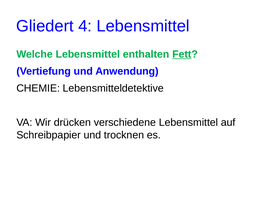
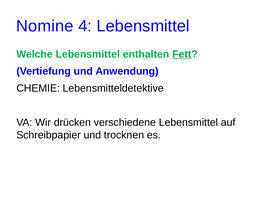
Gliedert: Gliedert -> Nomine (45, 26)
